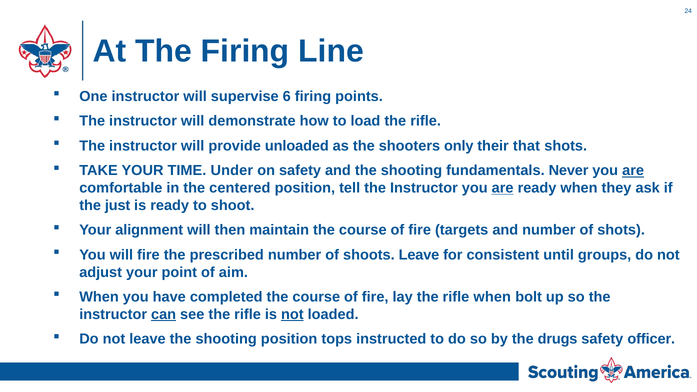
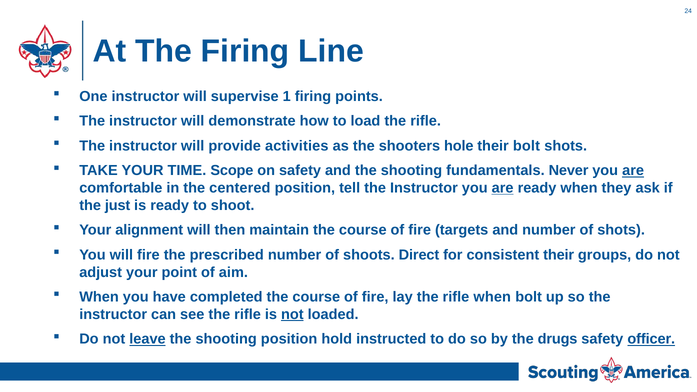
6: 6 -> 1 (287, 97)
unloaded: unloaded -> activities (297, 146)
only: only -> hole (459, 146)
their that: that -> bolt (526, 146)
Under: Under -> Scope (232, 171)
shoots Leave: Leave -> Direct (419, 255)
consistent until: until -> their (559, 255)
can underline: present -> none (164, 314)
leave underline: none -> present (147, 339)
tops: tops -> hold (337, 339)
officer underline: none -> present (651, 339)
